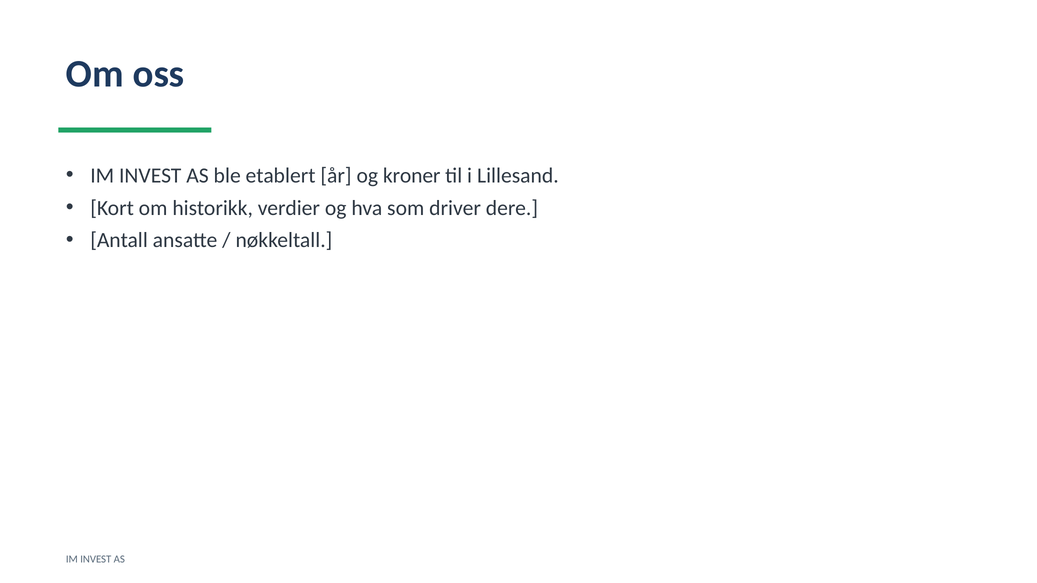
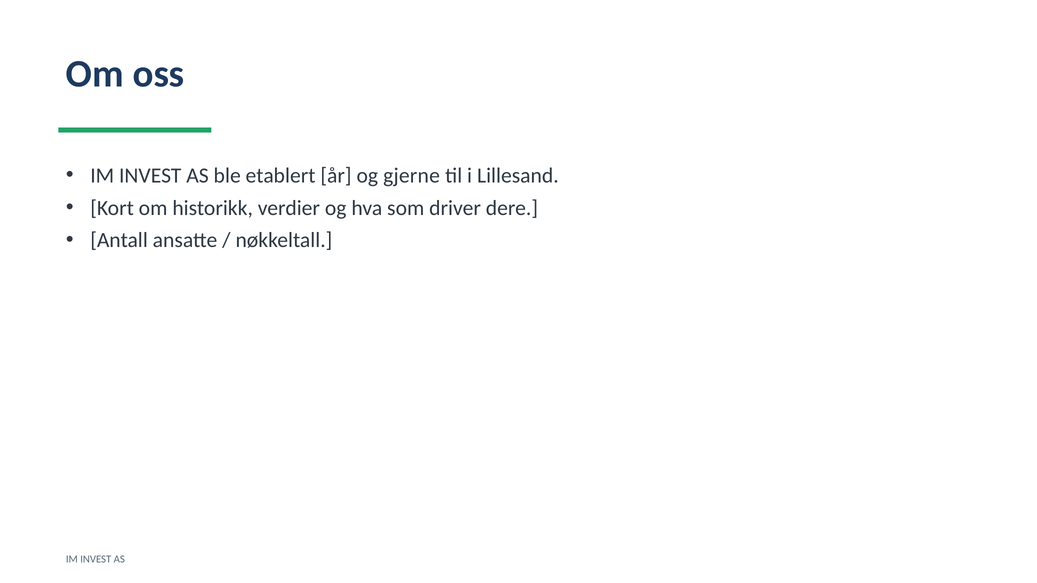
kroner: kroner -> gjerne (412, 176)
